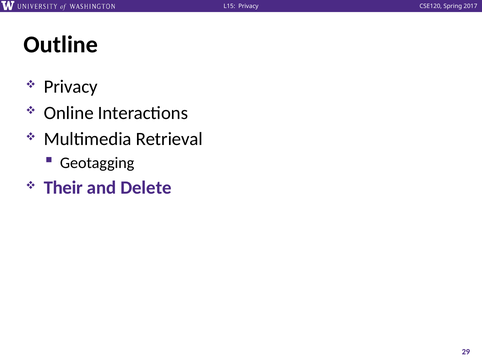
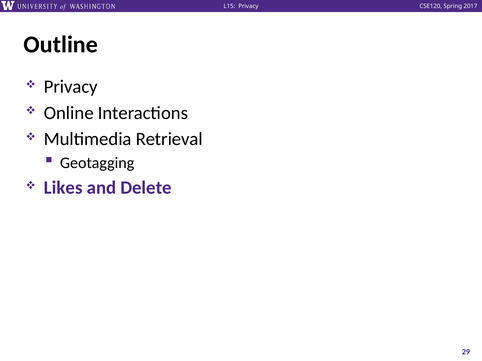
Their: Their -> Likes (63, 188)
